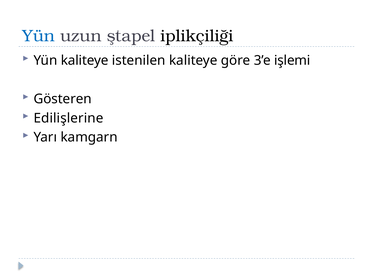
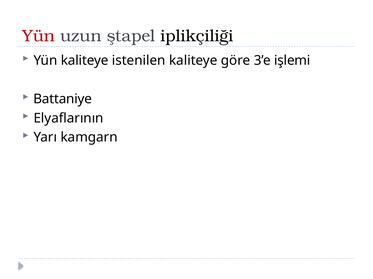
Yün colour: blue -> red (39, 36)
Gösteren: Gösteren -> Battaniye (63, 99)
Edilişlerine: Edilişlerine -> Elyaflarının (69, 118)
